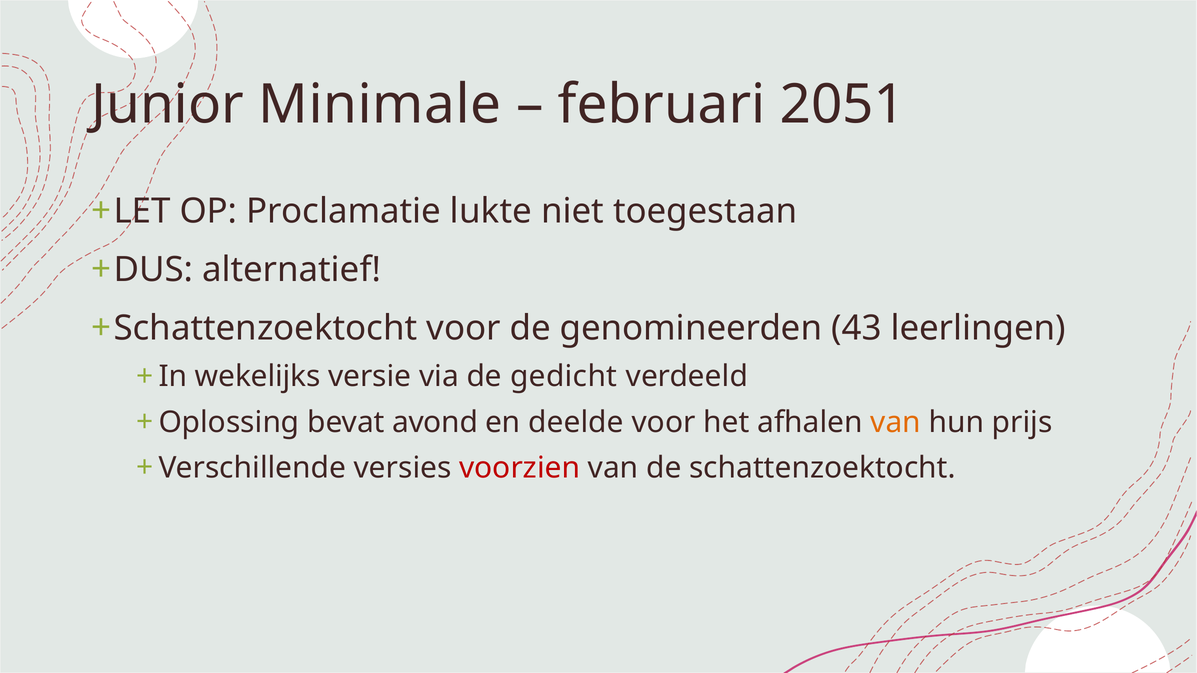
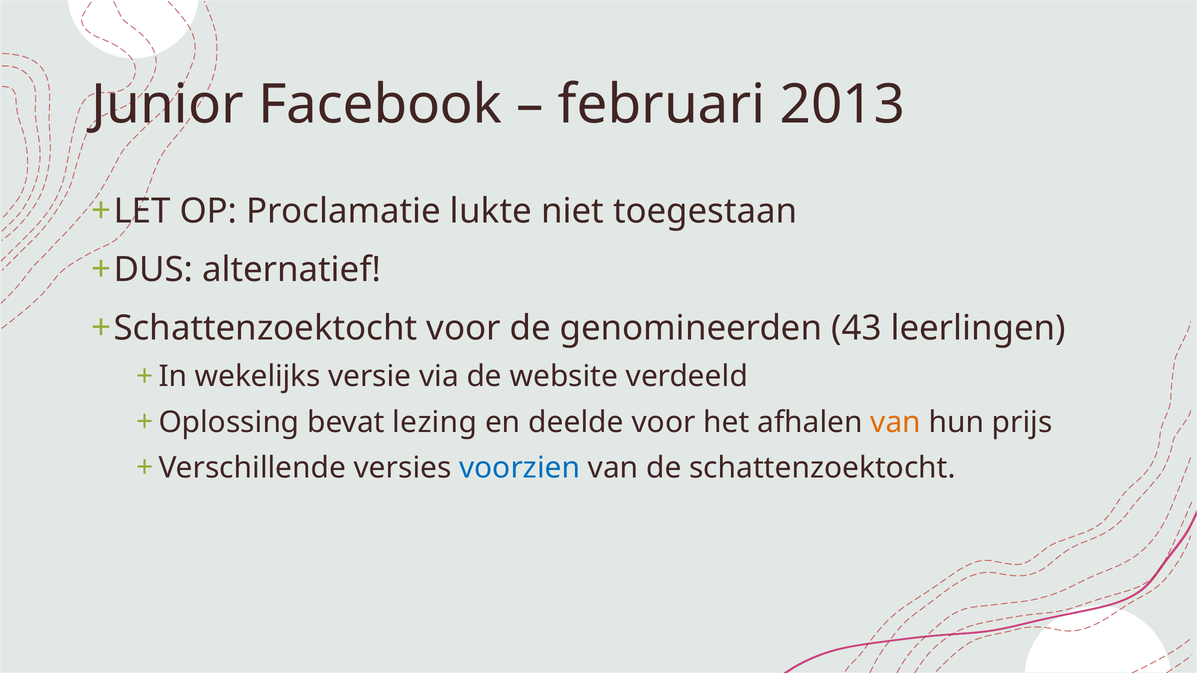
Minimale: Minimale -> Facebook (380, 105)
2051: 2051 -> 2013 (842, 105)
gedicht: gedicht -> website (564, 377)
avond: avond -> lezing (435, 422)
voorzien colour: red -> blue (520, 468)
